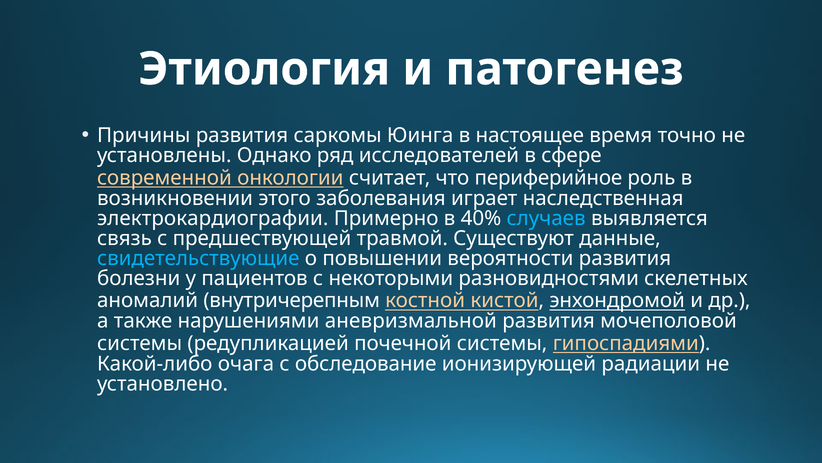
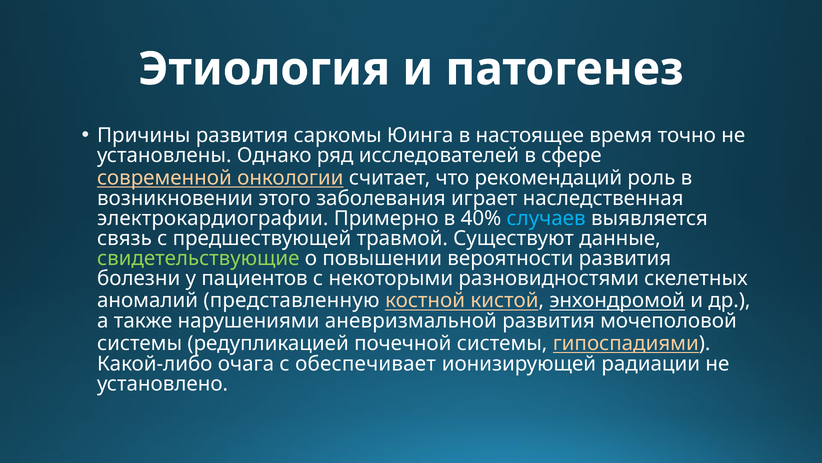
периферийное: периферийное -> рекомендаций (548, 178)
свидетельствующие colour: light blue -> light green (198, 258)
внутричерепным: внутричерепным -> представленную (291, 300)
обследование: обследование -> обеспечивает (366, 363)
